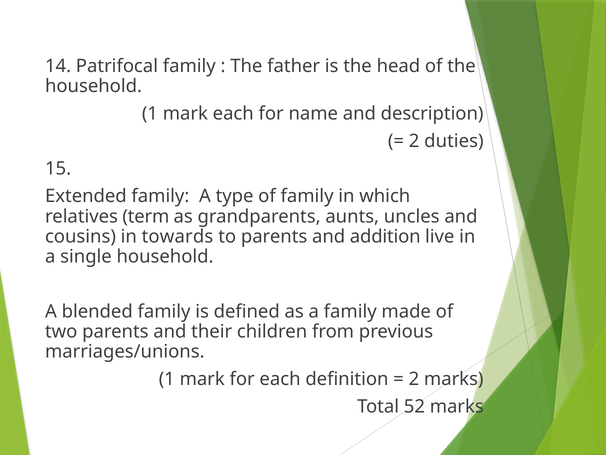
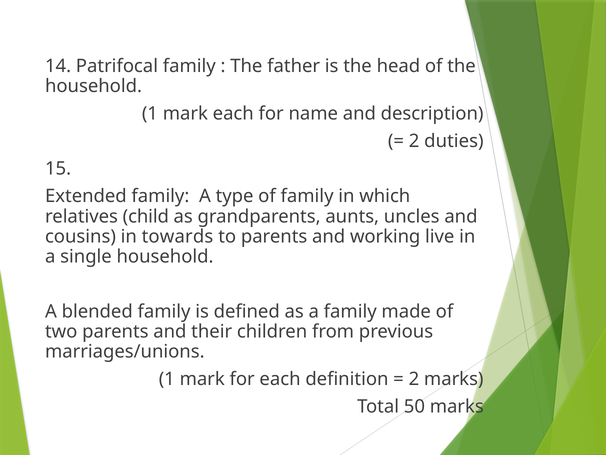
term: term -> child (146, 216)
addition: addition -> working (385, 236)
52: 52 -> 50 (414, 406)
